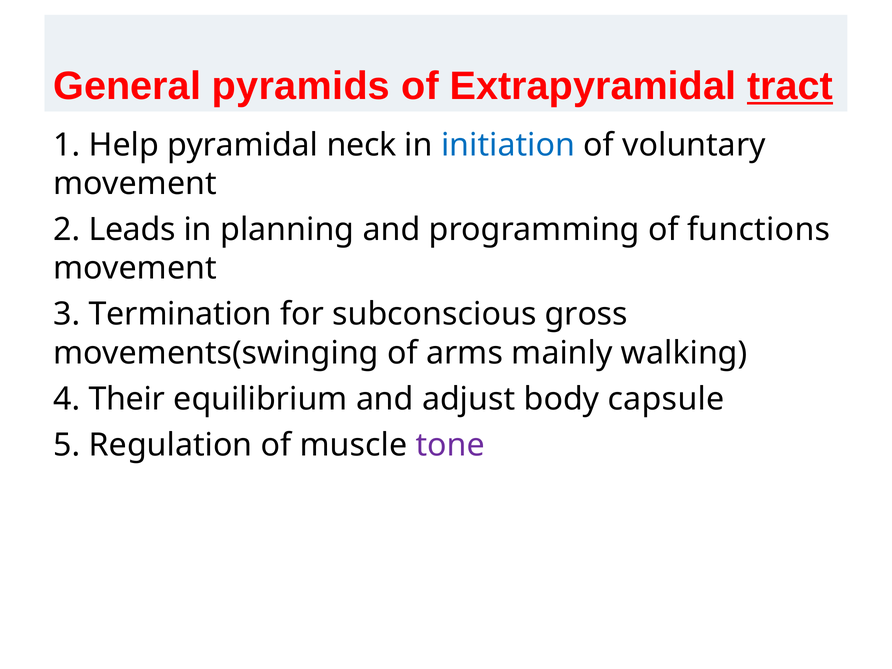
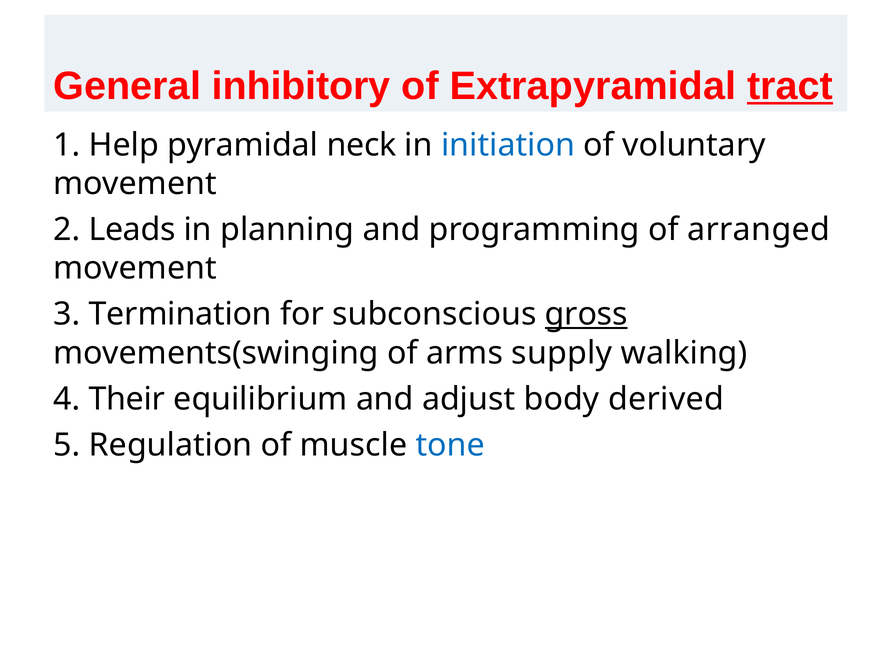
pyramids: pyramids -> inhibitory (301, 86)
functions: functions -> arranged (759, 230)
gross underline: none -> present (586, 314)
mainly: mainly -> supply (562, 353)
capsule: capsule -> derived (666, 399)
tone colour: purple -> blue (450, 445)
